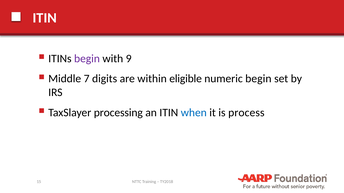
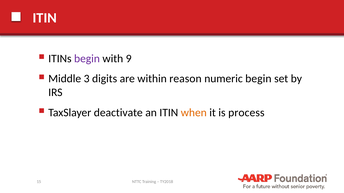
7: 7 -> 3 (87, 79)
eligible: eligible -> reason (185, 79)
processing: processing -> deactivate (118, 113)
when colour: blue -> orange (194, 113)
